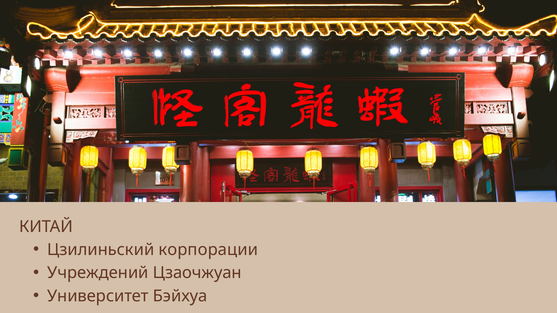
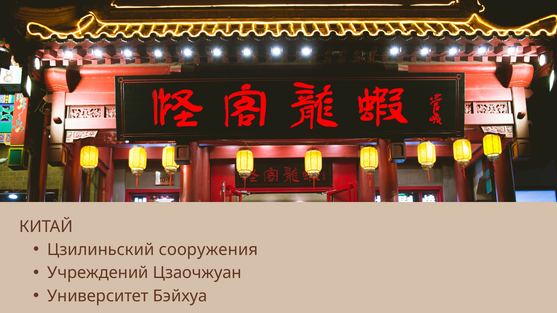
корпорации: корпорации -> сооружения (208, 250)
